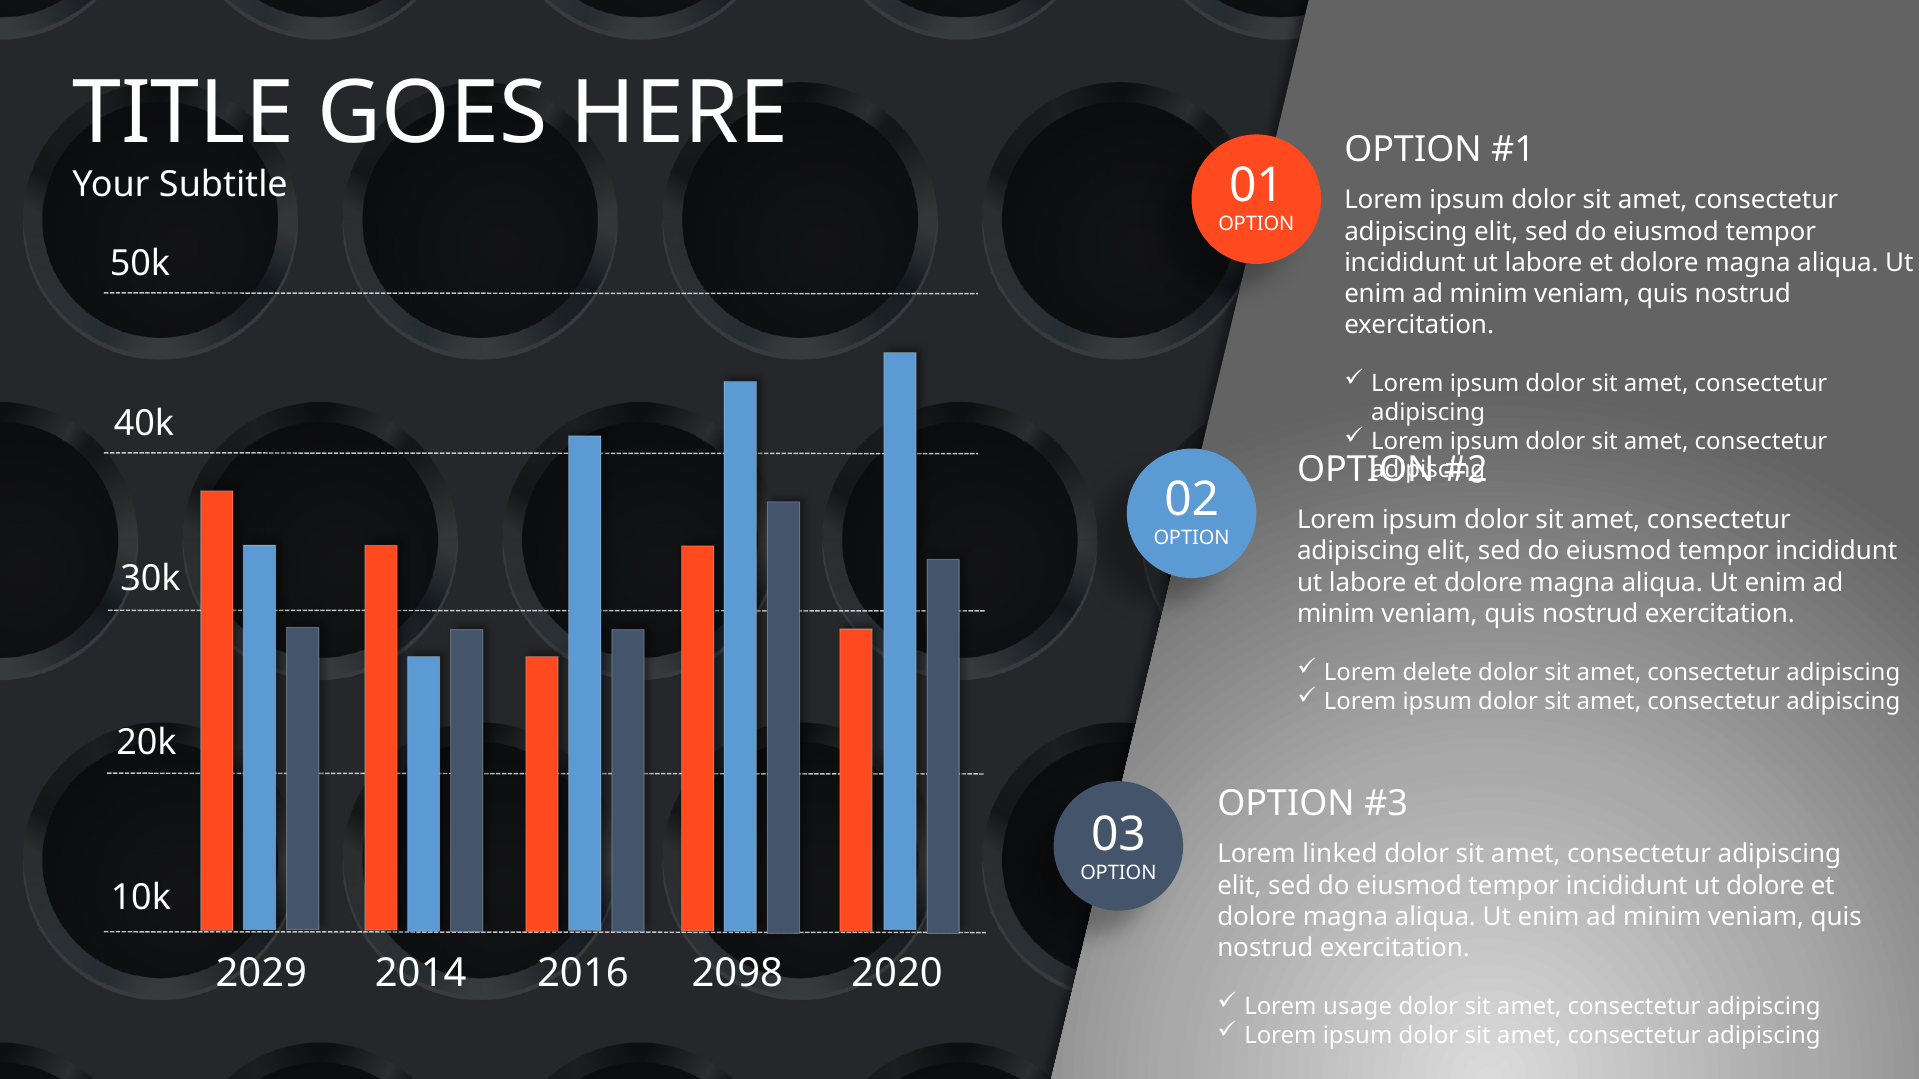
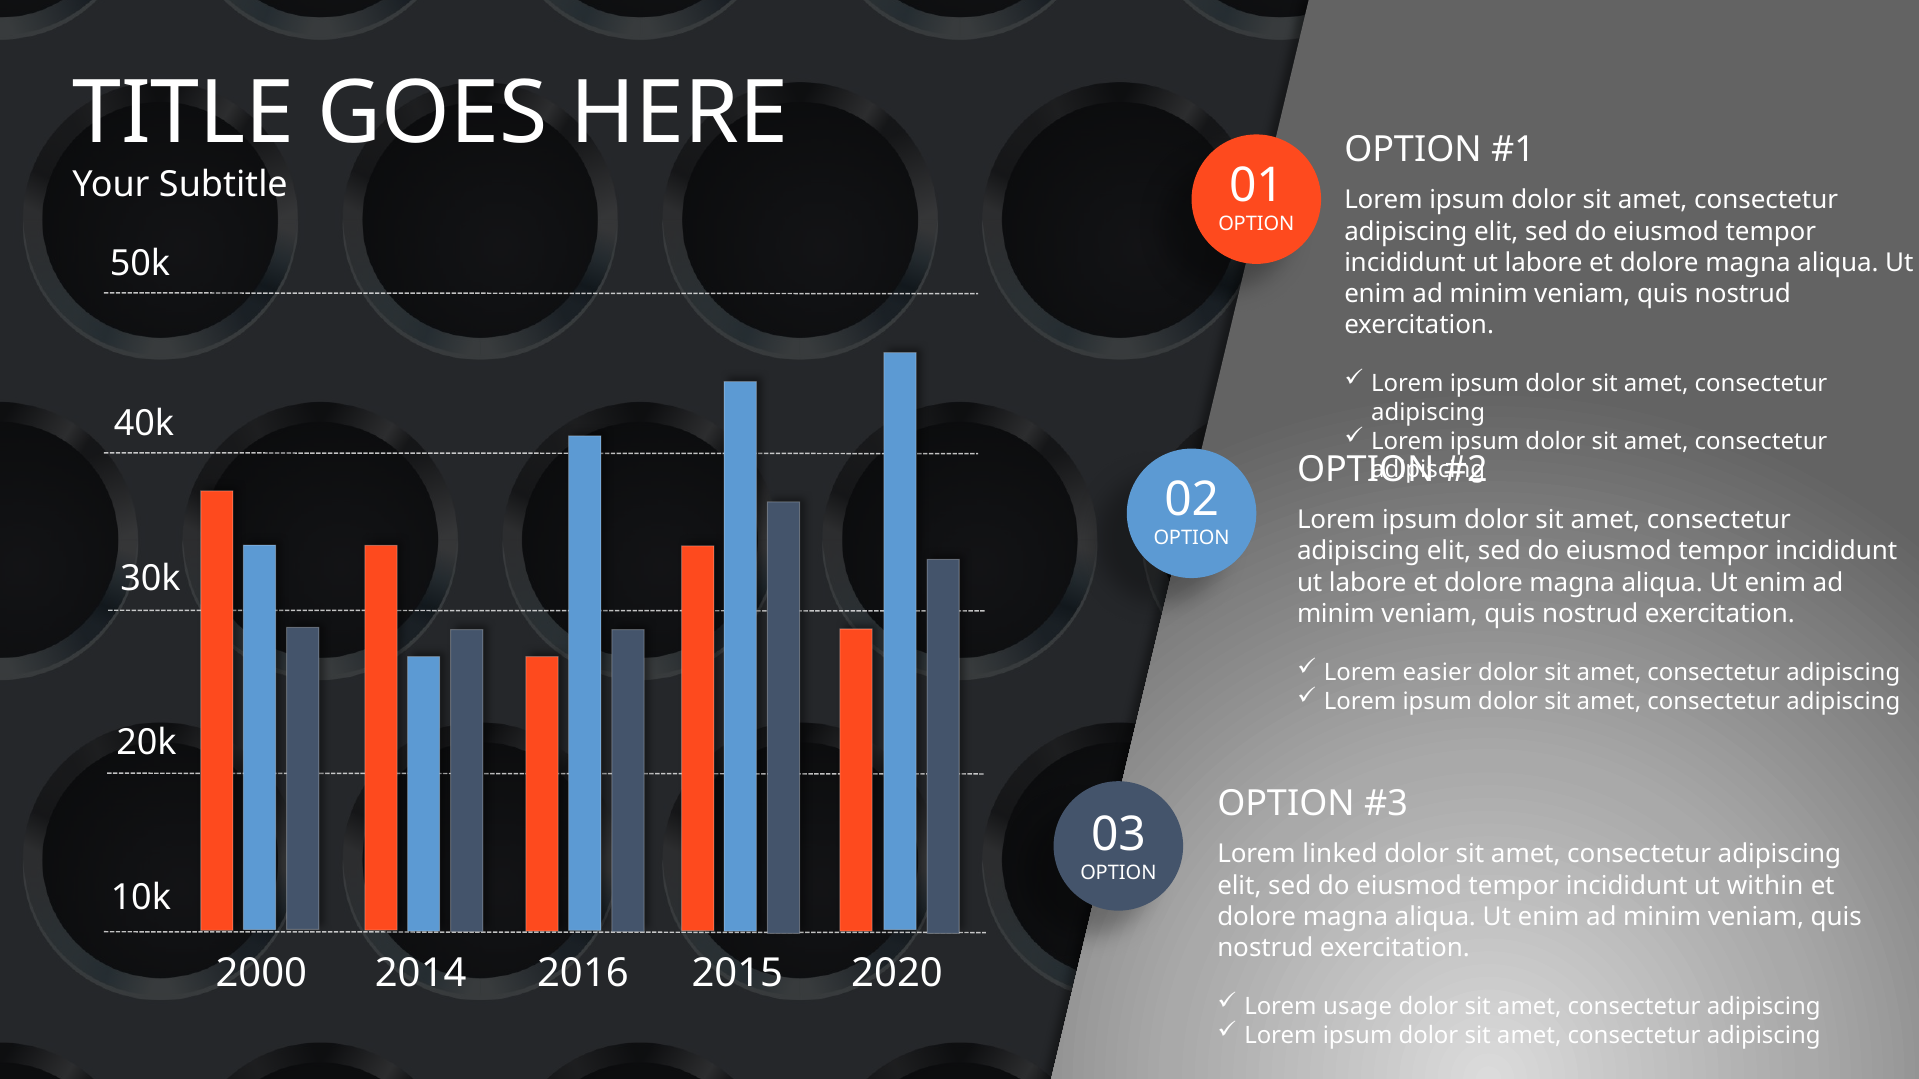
delete: delete -> easier (1437, 673)
ut dolore: dolore -> within (1765, 886)
2029: 2029 -> 2000 (261, 974)
2098: 2098 -> 2015 (737, 974)
